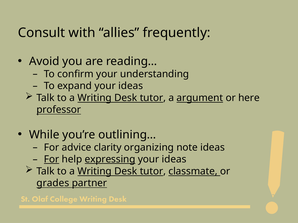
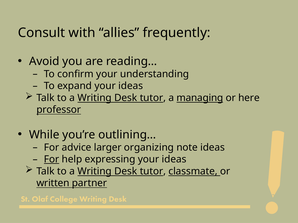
argument: argument -> managing (200, 98)
clarity: clarity -> larger (108, 148)
expressing underline: present -> none (110, 160)
grades: grades -> written (53, 183)
